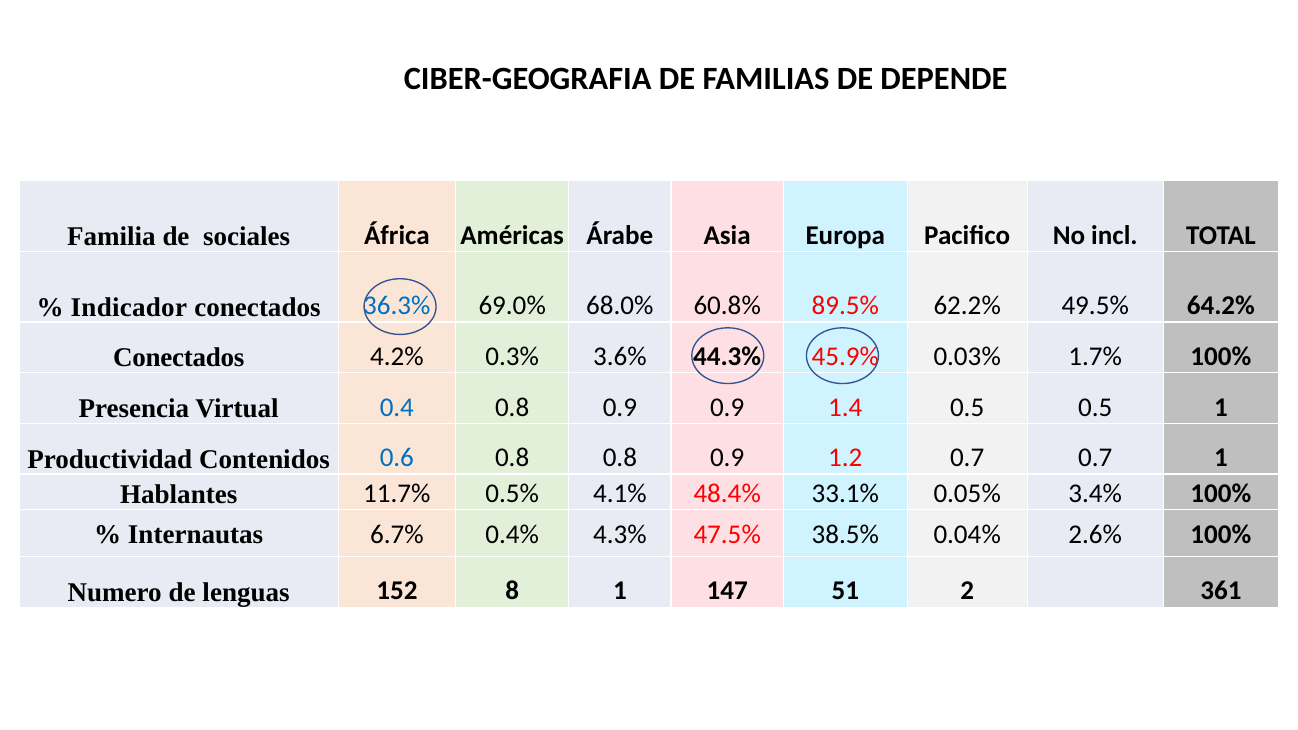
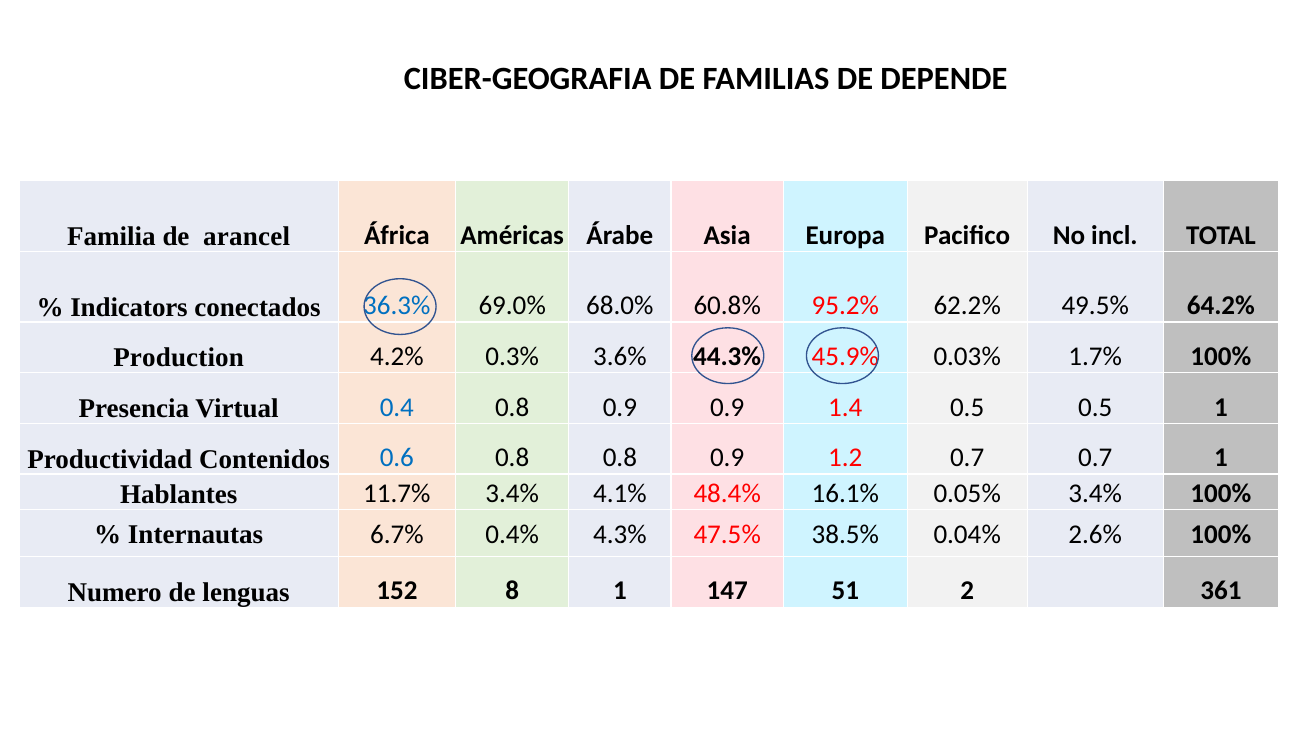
sociales: sociales -> arancel (247, 237)
Indicador: Indicador -> Indicators (129, 307)
89.5%: 89.5% -> 95.2% (845, 306)
Conectados: Conectados -> Production (179, 358)
11.7% 0.5%: 0.5% -> 3.4% (512, 493)
33.1%: 33.1% -> 16.1% (845, 493)
